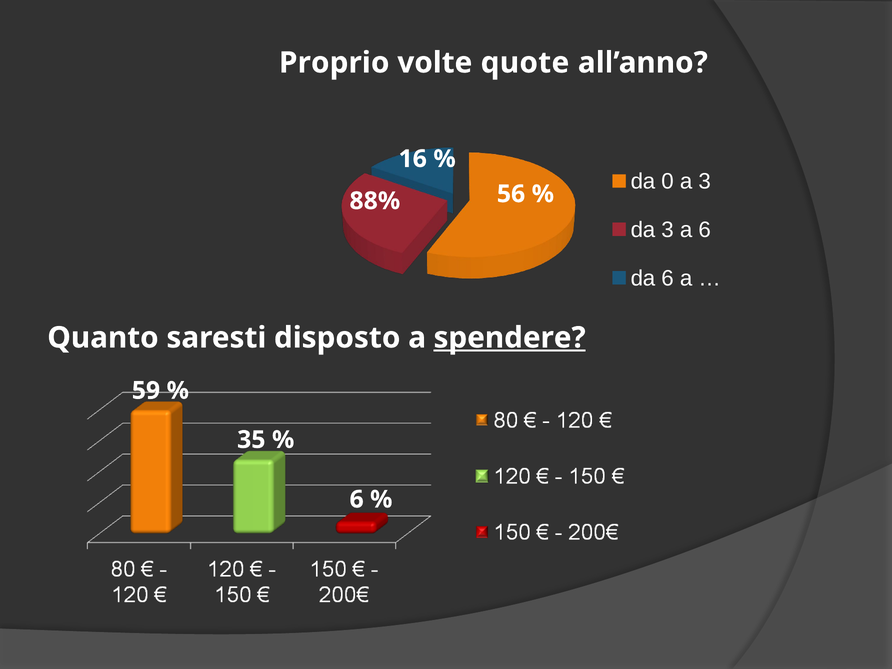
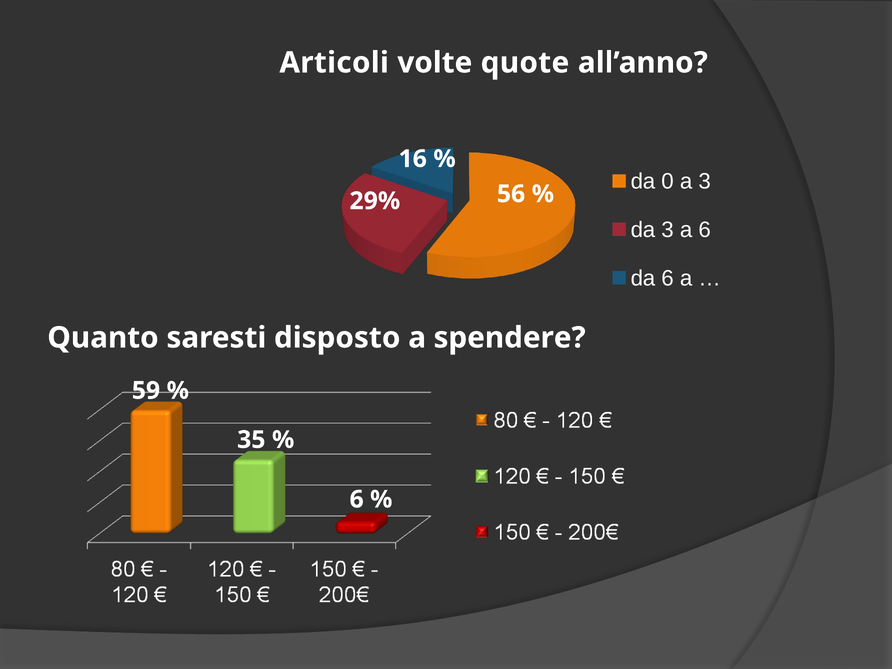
Proprio: Proprio -> Articoli (334, 63)
88%: 88% -> 29% (375, 201)
spendere underline: present -> none (510, 338)
